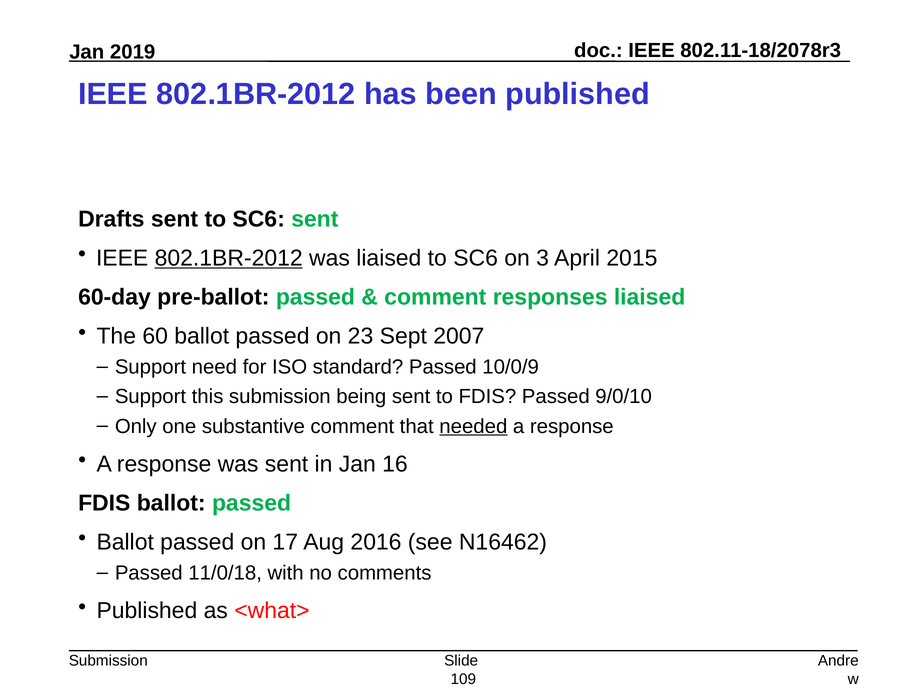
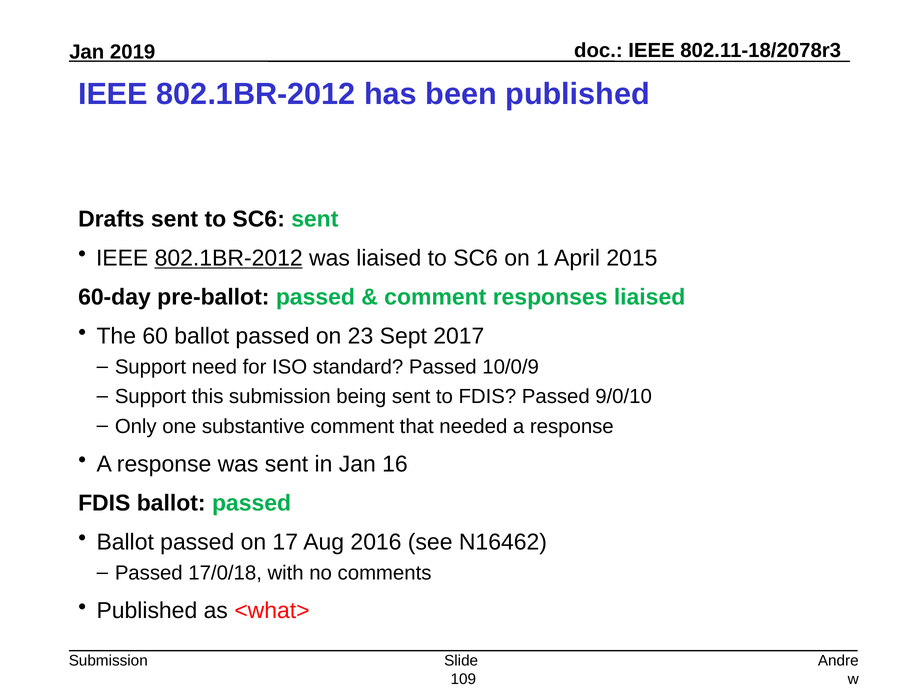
3: 3 -> 1 (543, 258)
2007: 2007 -> 2017 (459, 336)
needed underline: present -> none (473, 426)
11/0/18: 11/0/18 -> 17/0/18 (225, 573)
